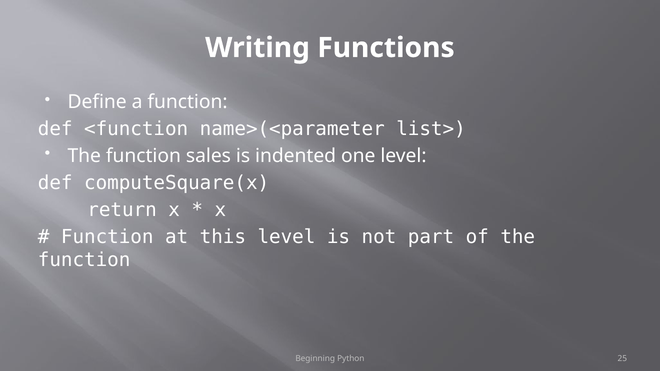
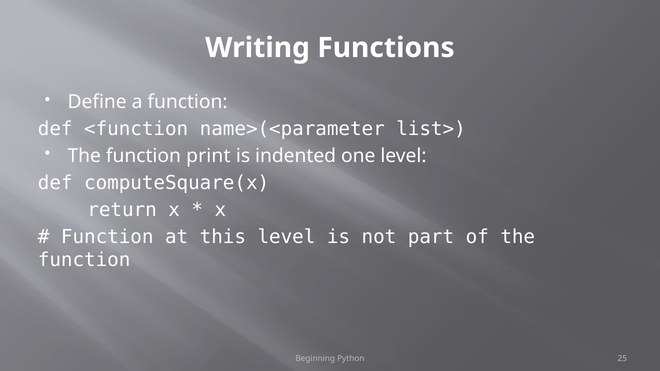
sales: sales -> print (208, 156)
